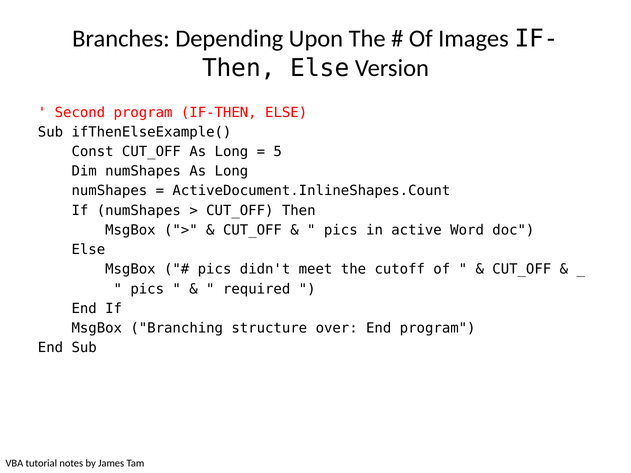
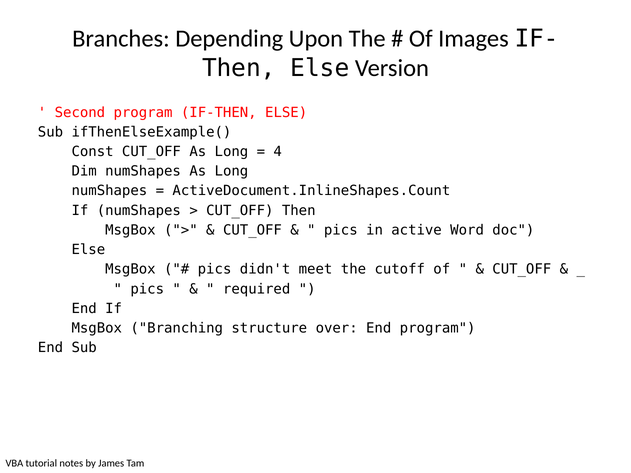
5: 5 -> 4 (278, 152)
